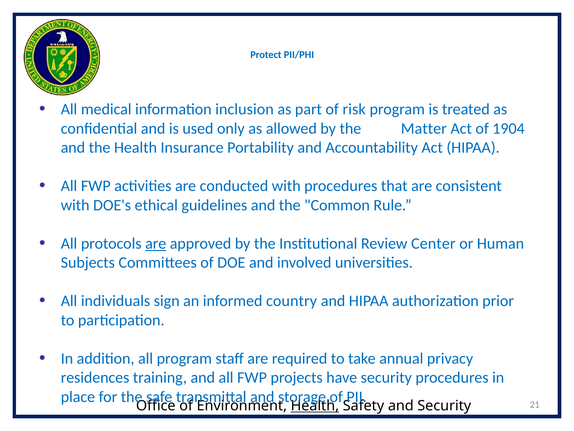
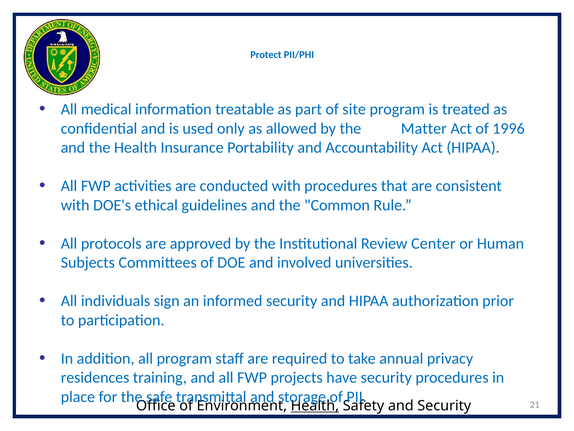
inclusion: inclusion -> treatable (245, 109)
risk: risk -> site (354, 109)
1904: 1904 -> 1996 (509, 128)
are underline: present -> none (156, 243)
informed country: country -> security (292, 301)
